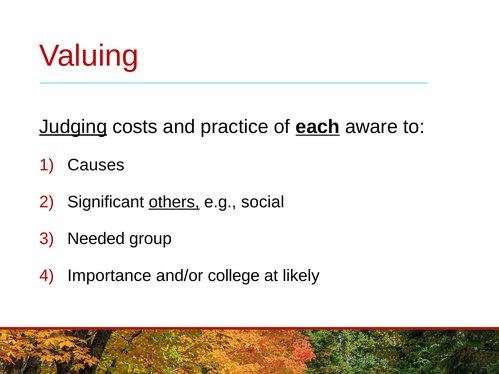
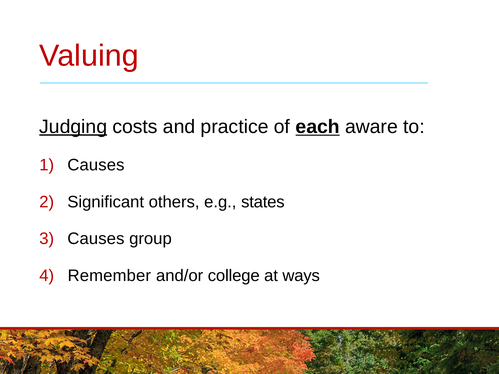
others underline: present -> none (174, 202)
social: social -> states (263, 202)
Needed: Needed -> Causes (96, 239)
Importance: Importance -> Remember (109, 276)
likely: likely -> ways (301, 276)
